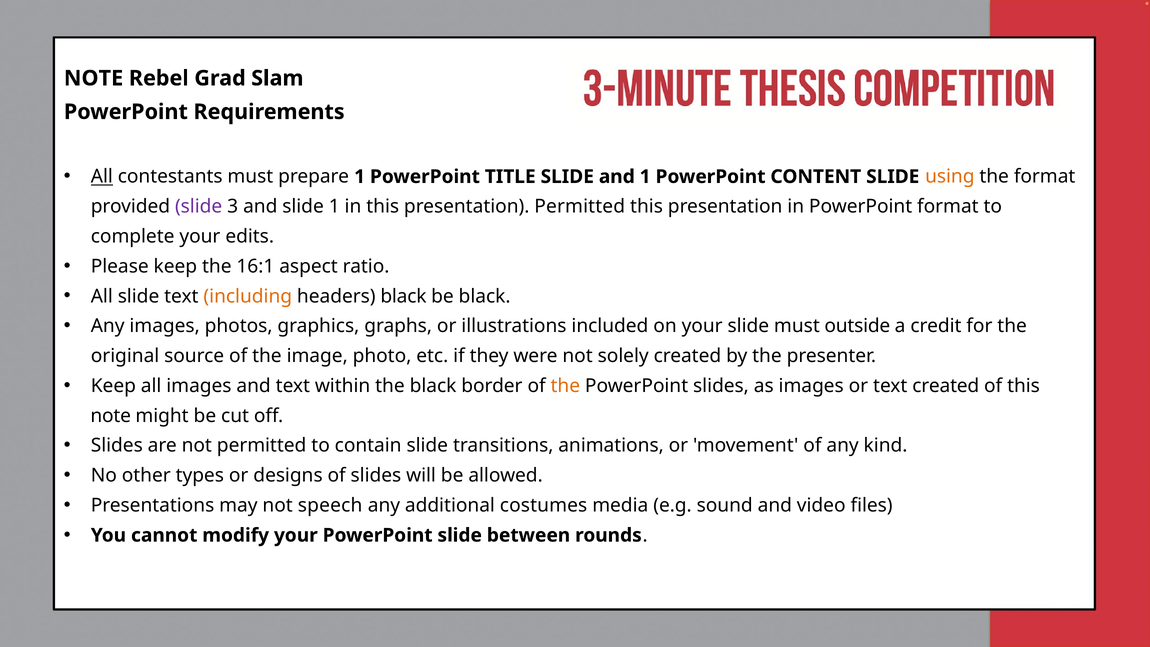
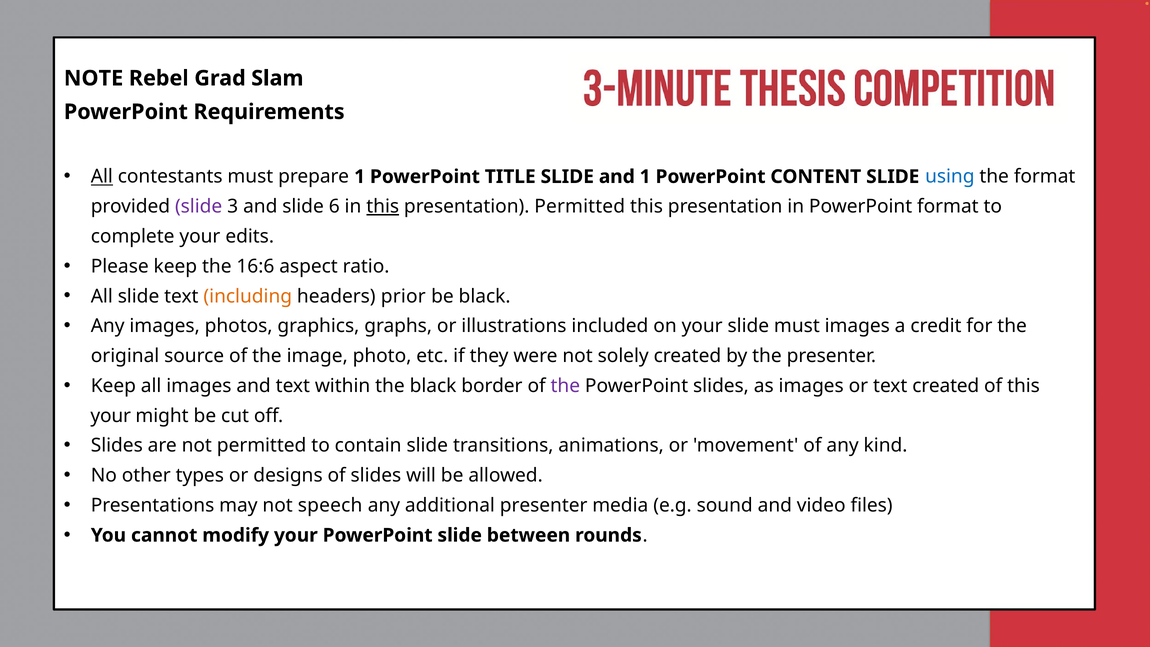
using colour: orange -> blue (950, 177)
slide 1: 1 -> 6 (334, 207)
this underline: none -> present (383, 207)
16:1: 16:1 -> 16:6 (255, 266)
headers black: black -> prior (403, 296)
must outside: outside -> images (857, 326)
the colour: orange -> purple (565, 386)
note: note -> your (111, 416)
additional costumes: costumes -> presenter (544, 505)
